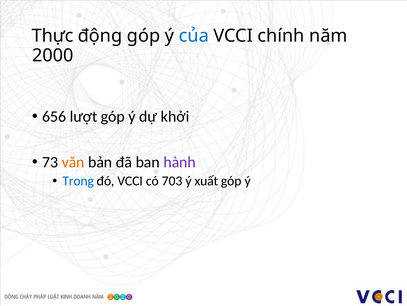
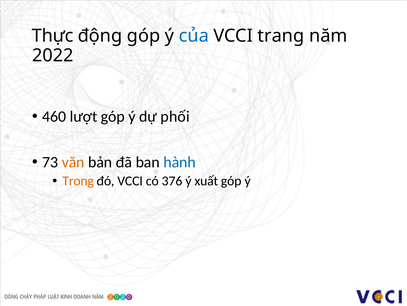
chính: chính -> trang (281, 36)
2000: 2000 -> 2022 (53, 55)
656: 656 -> 460 (54, 116)
khởi: khởi -> phối (175, 116)
hành colour: purple -> blue (180, 162)
Trong colour: blue -> orange (78, 181)
703: 703 -> 376 (172, 181)
